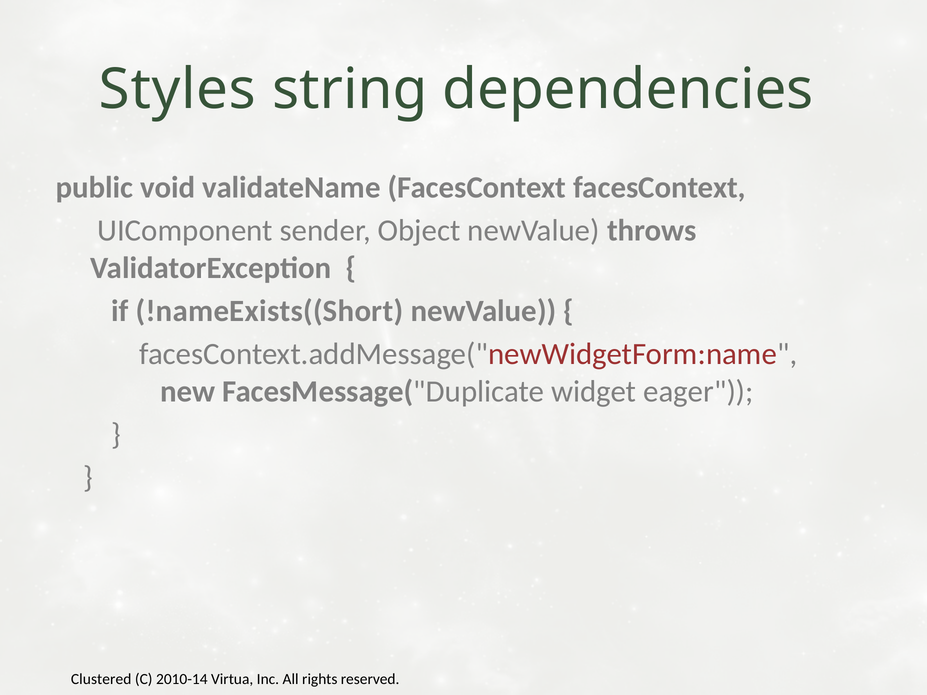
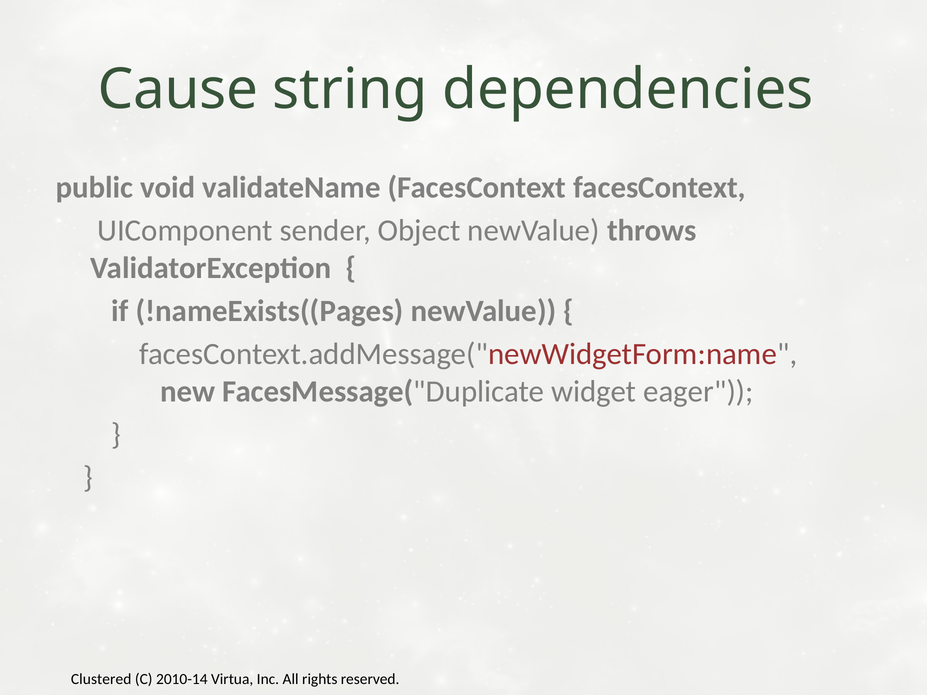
Styles: Styles -> Cause (178, 90)
!nameExists((Short: !nameExists((Short -> !nameExists((Pages (270, 311)
